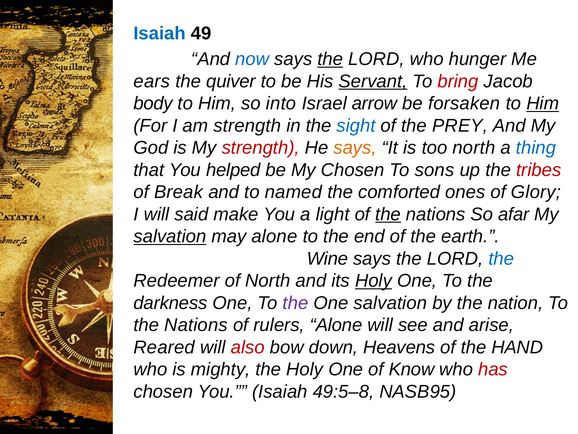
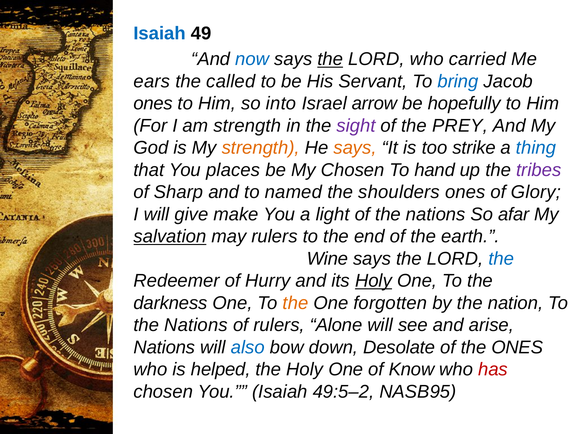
hunger: hunger -> carried (477, 59)
quiver: quiver -> called (231, 81)
Servant underline: present -> none (373, 81)
bring colour: red -> blue (458, 81)
body: body -> ones (153, 103)
forsaken: forsaken -> hopefully (464, 103)
Him underline: present -> none (543, 103)
sight colour: blue -> purple (356, 125)
strength colour: red -> orange (261, 148)
too north: north -> strike (474, 148)
helped: helped -> places (233, 170)
sons: sons -> hand (435, 170)
tribes colour: red -> purple (539, 170)
Break: Break -> Sharp (179, 192)
comforted: comforted -> shoulders (399, 192)
said: said -> give (191, 214)
the underline: present -> none (388, 214)
may alone: alone -> rulers (275, 236)
of North: North -> Hurry (268, 280)
the colour: purple -> orange (295, 303)
One salvation: salvation -> forgotten (390, 303)
Reared: Reared -> Nations (164, 347)
also colour: red -> blue (248, 347)
Heavens: Heavens -> Desolate (399, 347)
the HAND: HAND -> ONES (517, 347)
mighty: mighty -> helped (221, 369)
49:5–8: 49:5–8 -> 49:5–2 (343, 391)
